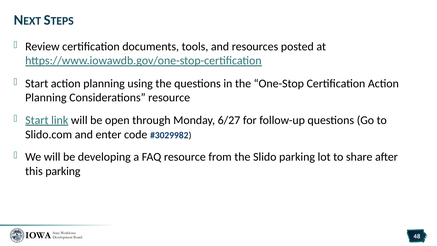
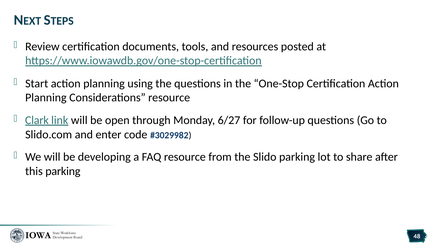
Start: Start -> Clark (37, 120)
